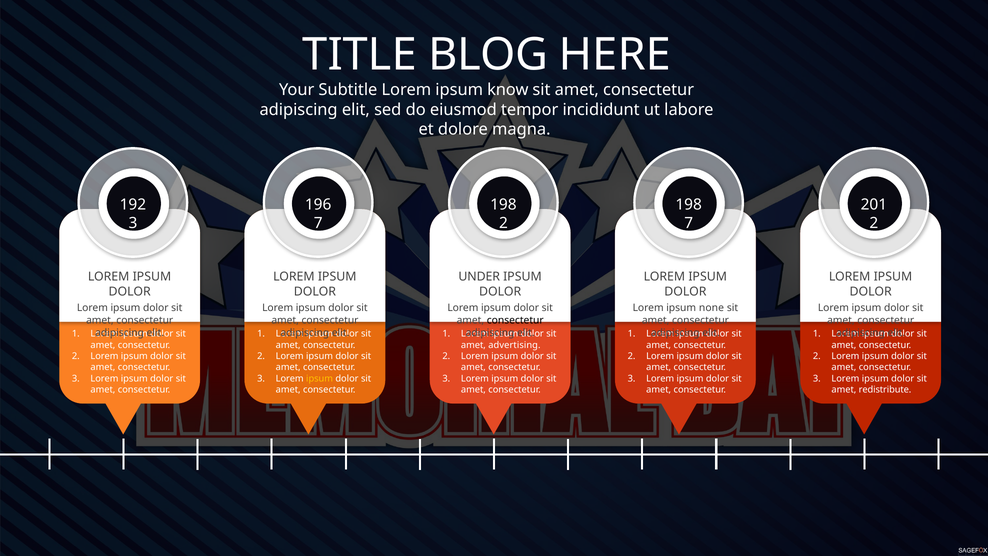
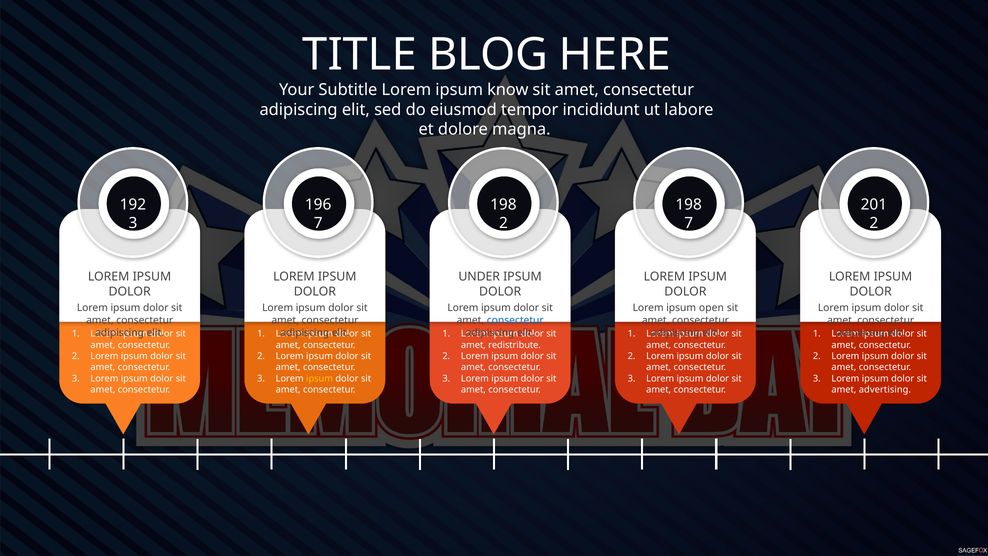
none: none -> open (711, 308)
consectetur colour: black -> blue (515, 320)
advertising: advertising -> redistribute (515, 345)
redistribute: redistribute -> advertising (885, 389)
